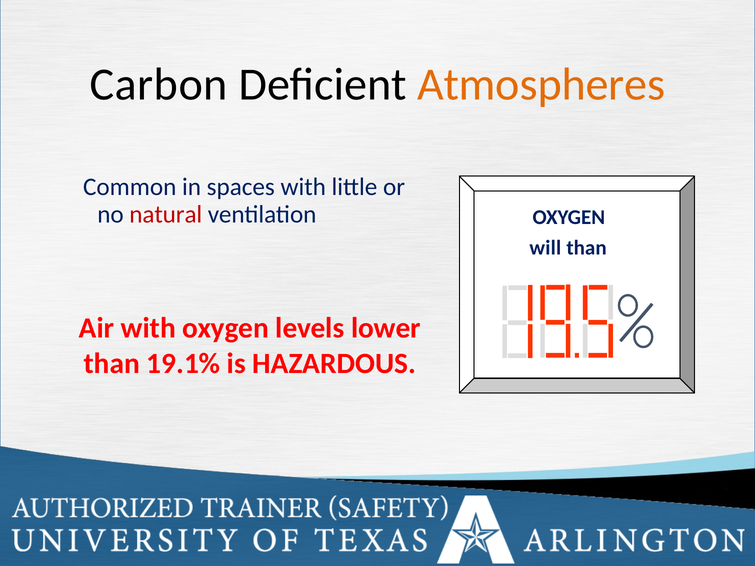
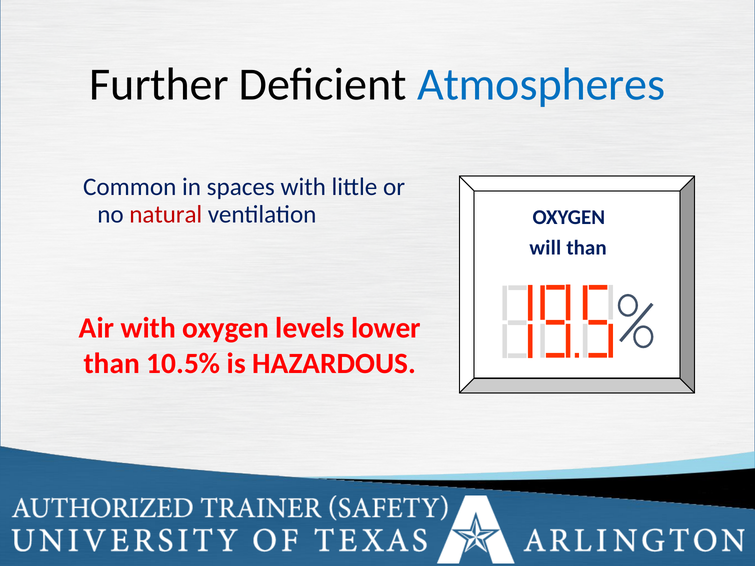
Carbon: Carbon -> Further (159, 85)
Atmospheres colour: orange -> blue (541, 85)
19.1%: 19.1% -> 10.5% (183, 364)
